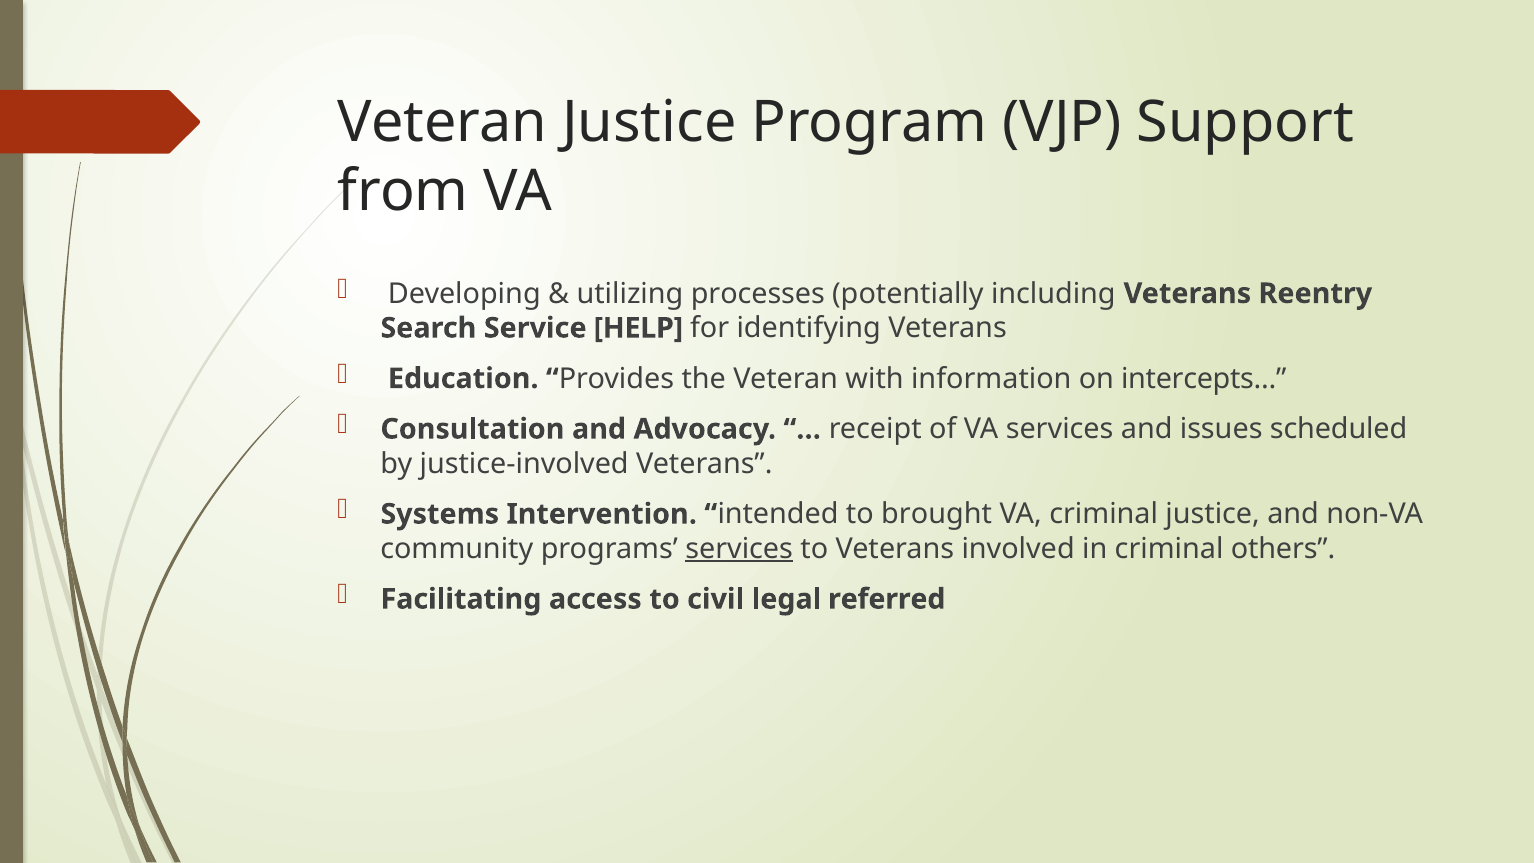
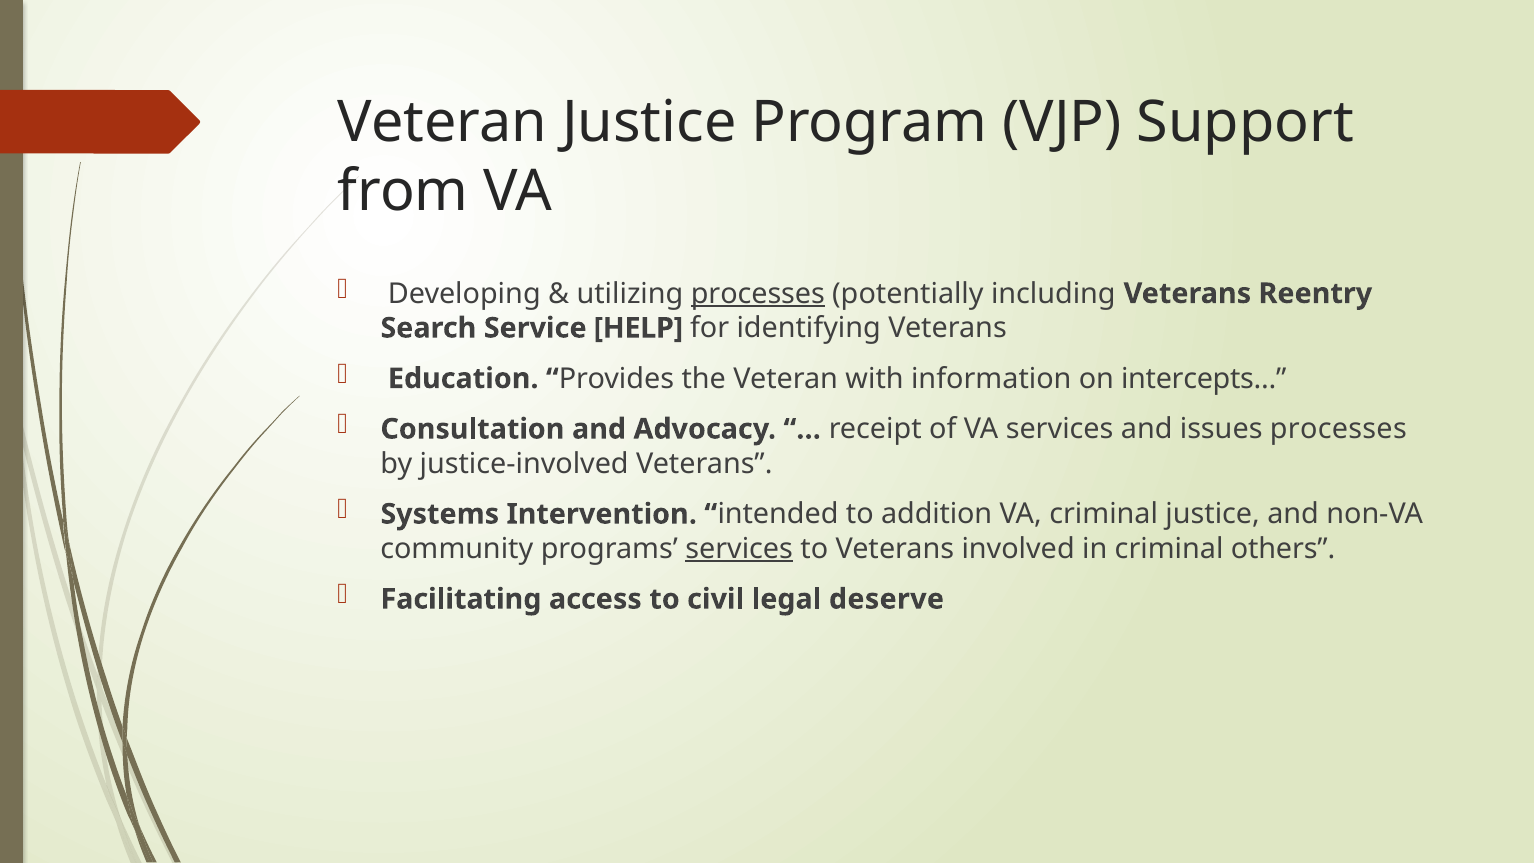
processes underline: none -> present (758, 293)
issues scheduled: scheduled -> processes (1338, 429)
brought: brought -> addition (937, 514)
referred: referred -> deserve (886, 599)
